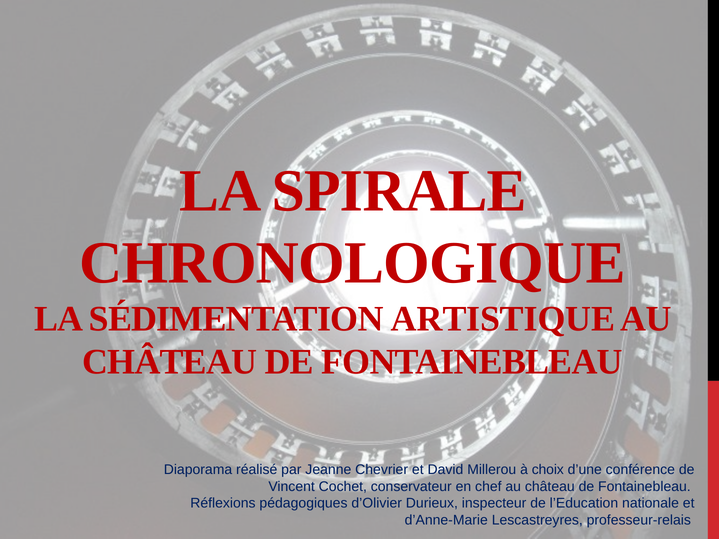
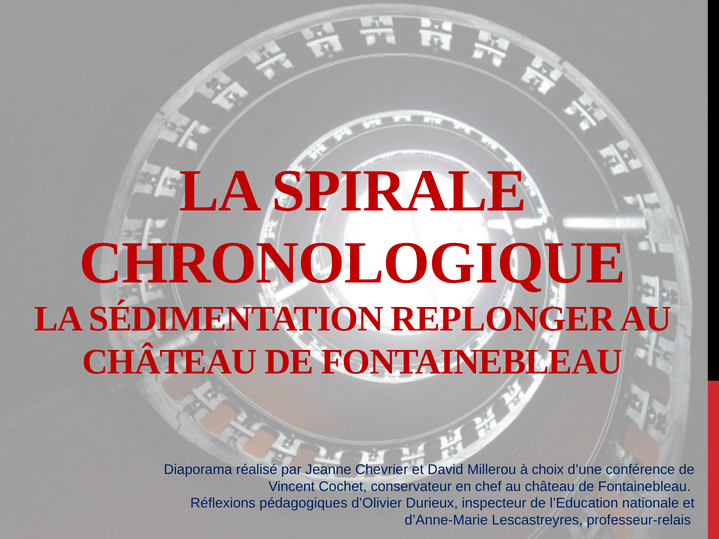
ARTISTIQUE: ARTISTIQUE -> REPLONGER (503, 319)
